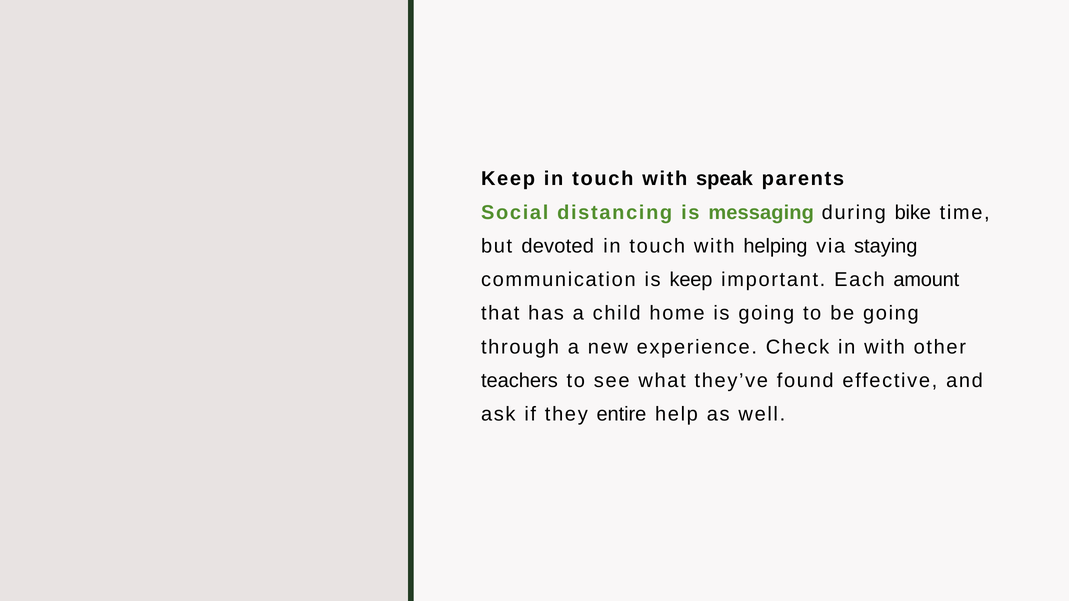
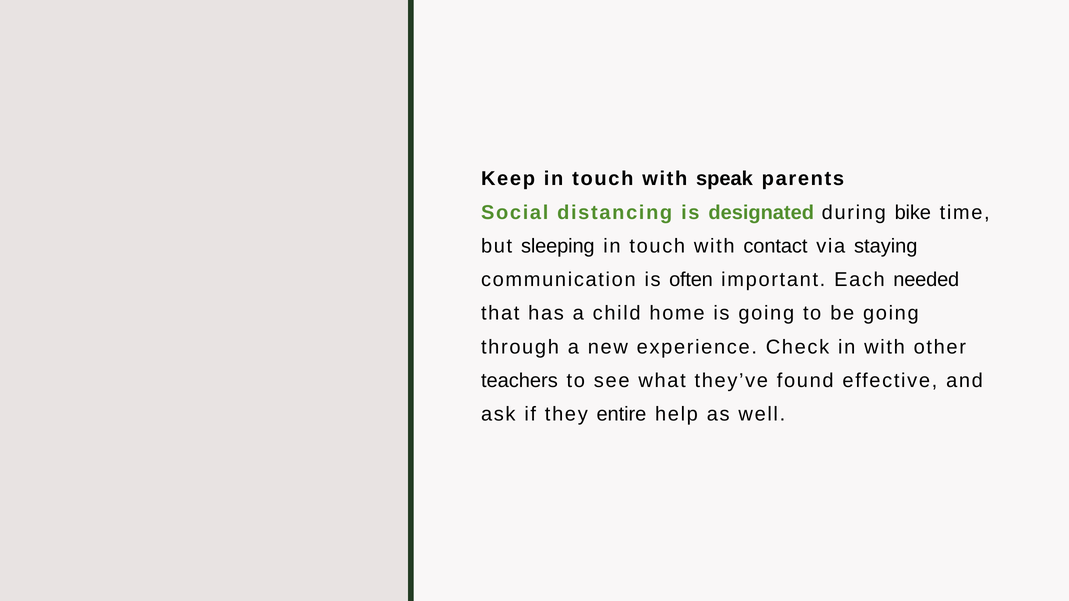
messaging: messaging -> designated (761, 213)
devoted: devoted -> sleeping (558, 246)
helping: helping -> contact (775, 246)
is keep: keep -> often (691, 280)
amount: amount -> needed (926, 280)
